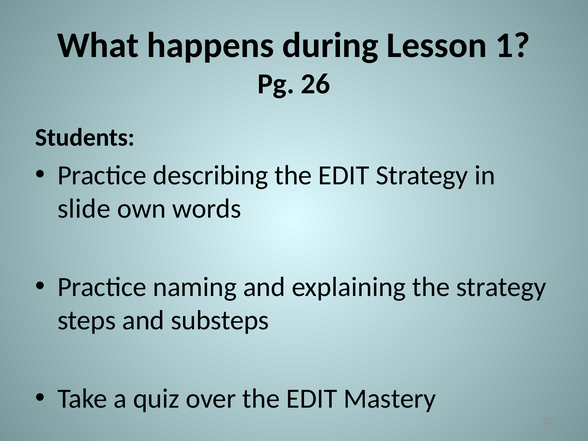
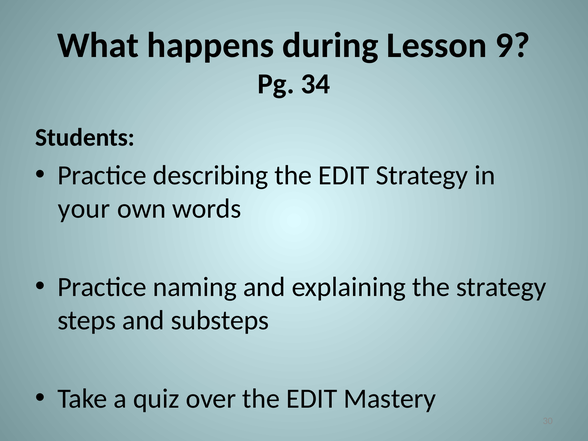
1: 1 -> 9 (513, 45)
26: 26 -> 34 (316, 84)
slide: slide -> your (84, 209)
